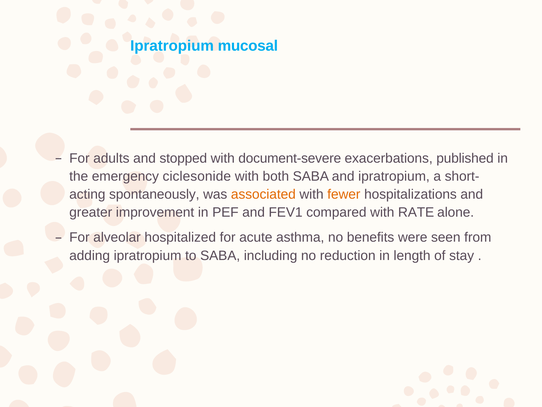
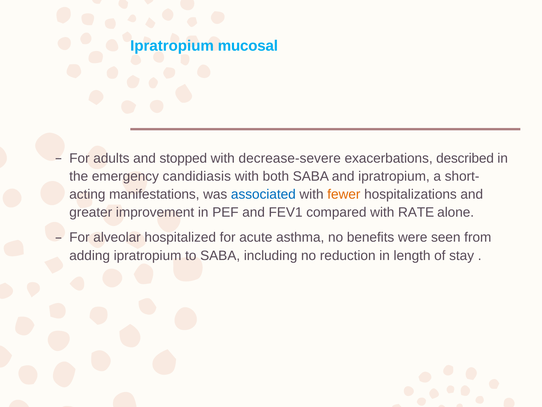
document-severe: document-severe -> decrease-severe (290, 158)
published: published -> described (465, 158)
ciclesonide: ciclesonide -> candidiasis (197, 176)
spontaneously: spontaneously -> manifestations (154, 194)
associated colour: orange -> blue (263, 194)
